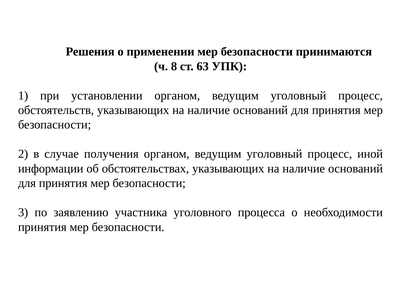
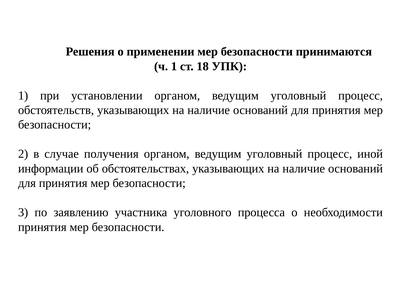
ч 8: 8 -> 1 (174, 66)
63: 63 -> 18 (203, 66)
